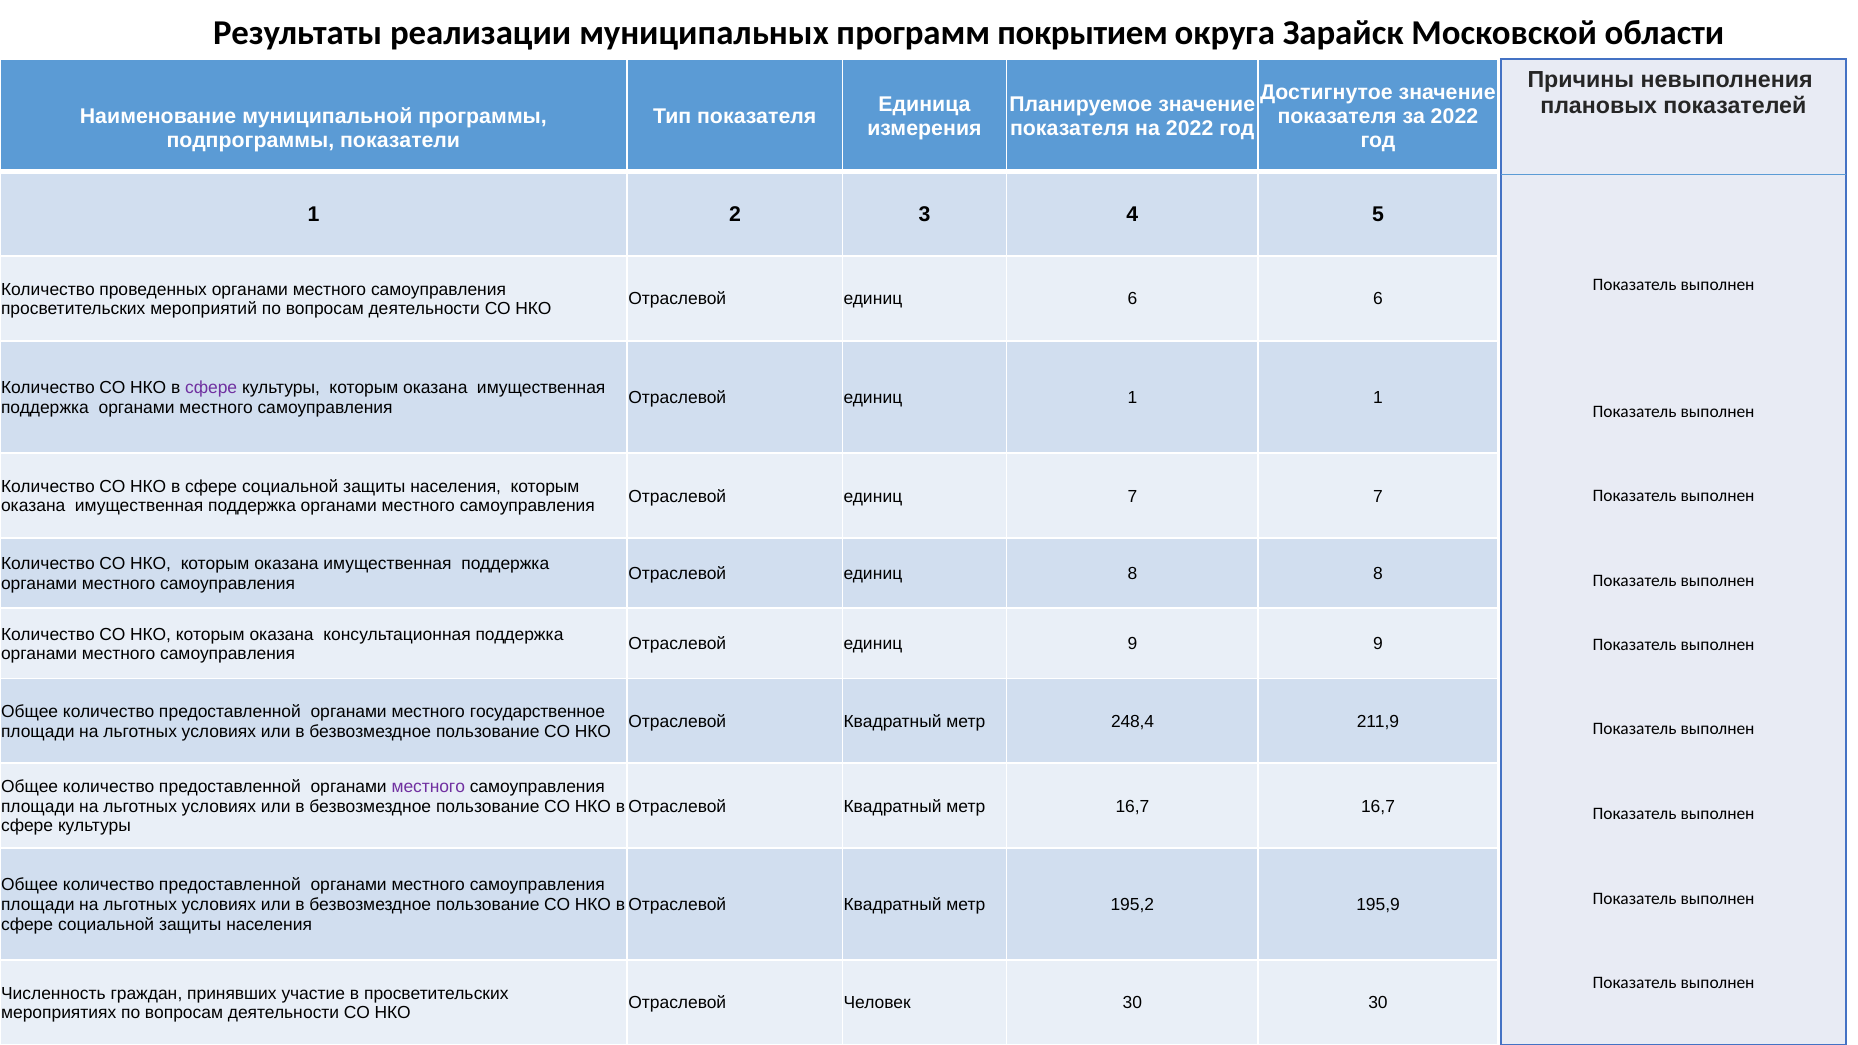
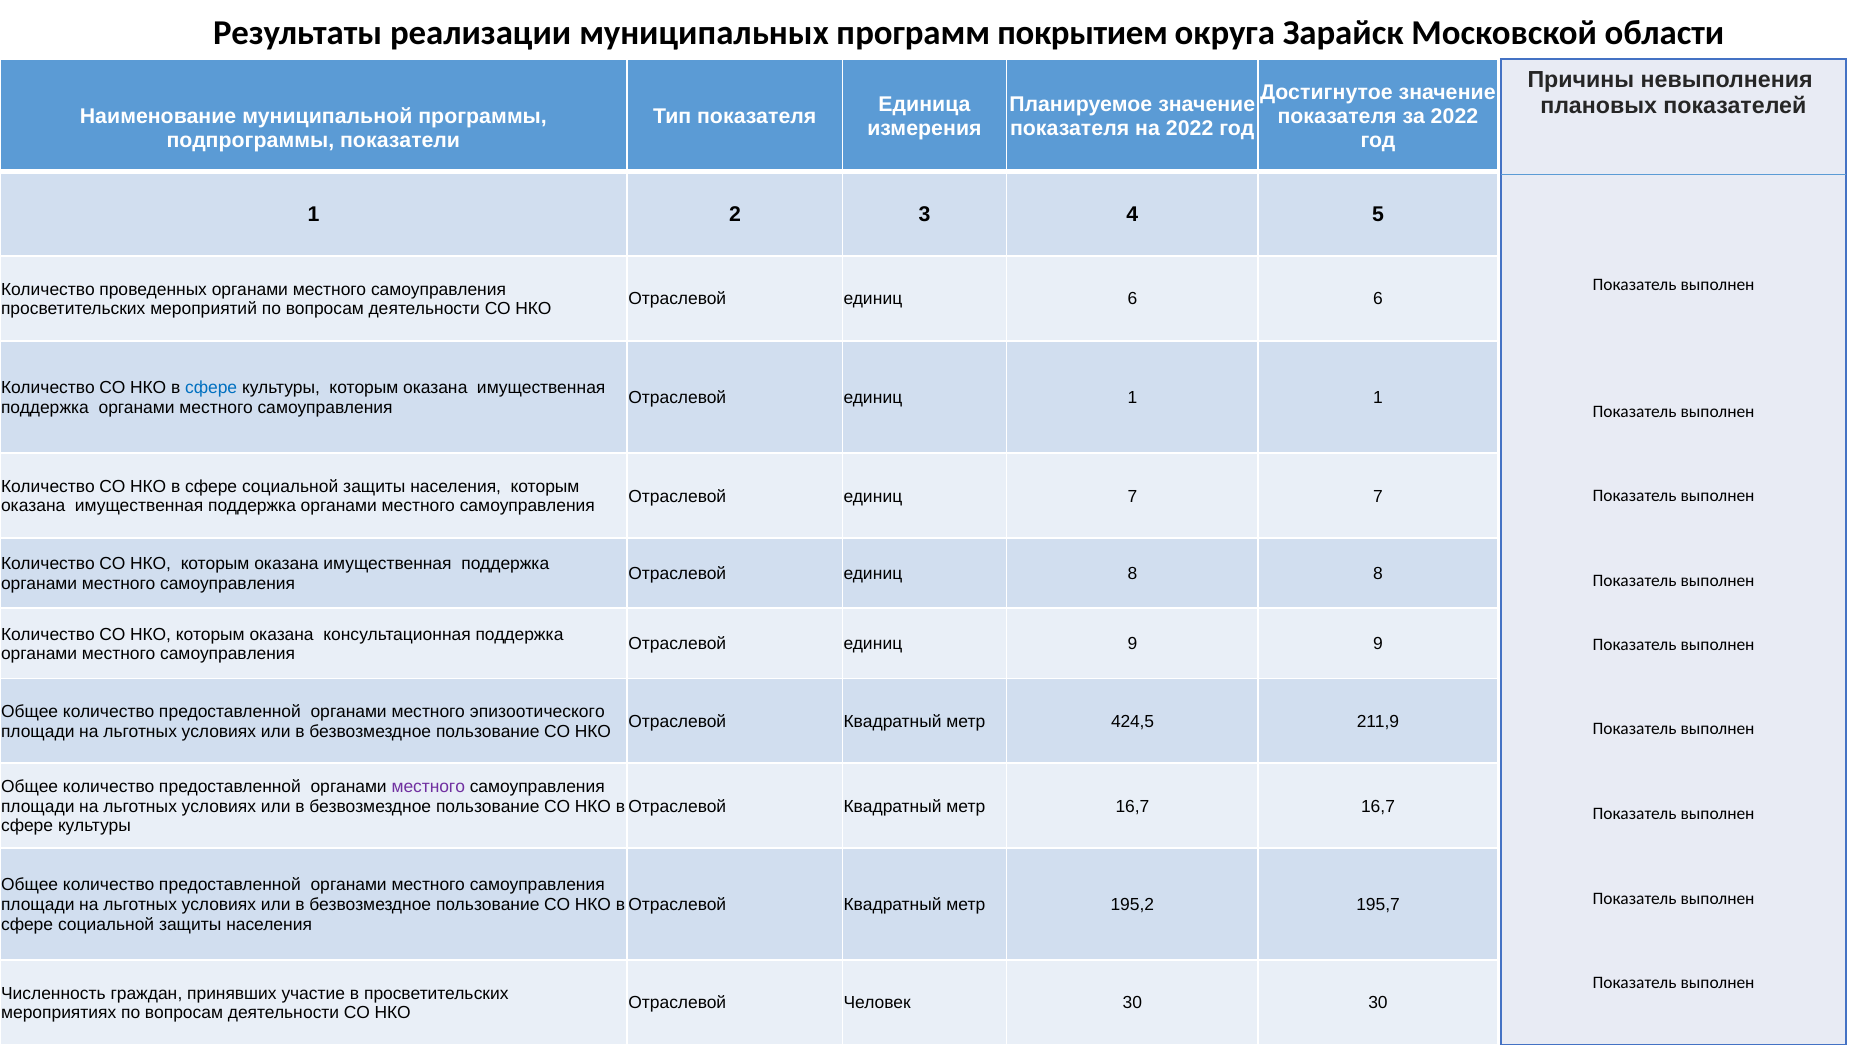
сфере colour: purple -> blue (211, 388)
государственное: государственное -> эпизоотического (537, 712)
248,4: 248,4 -> 424,5 (1132, 722)
195,9: 195,9 -> 195,7 (1378, 905)
